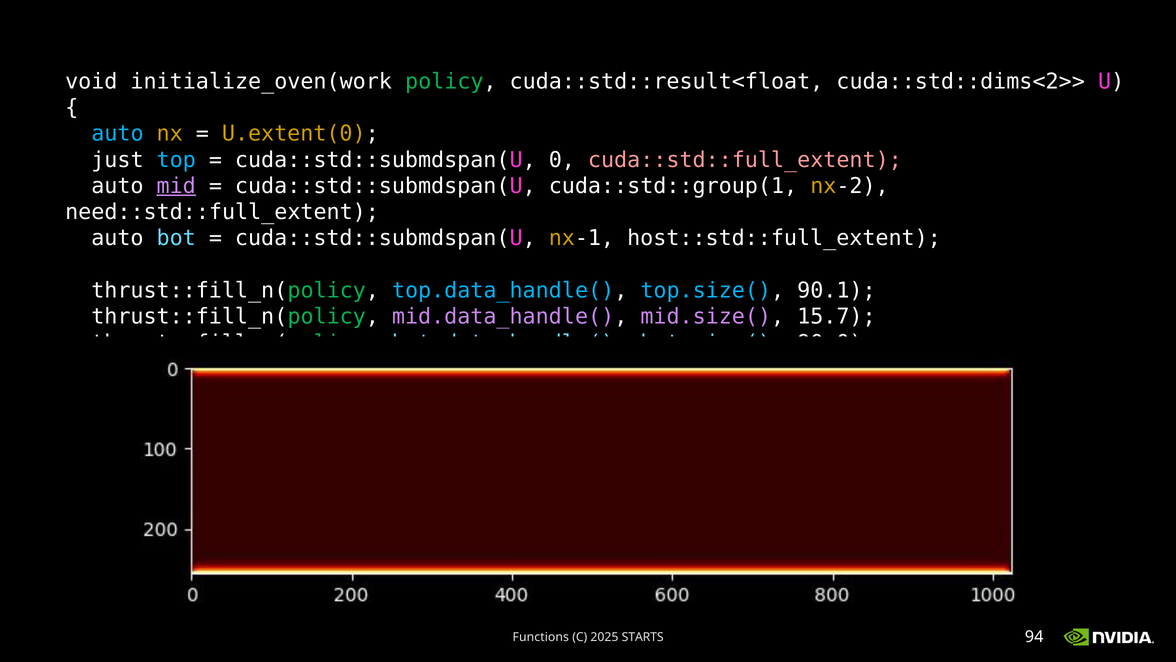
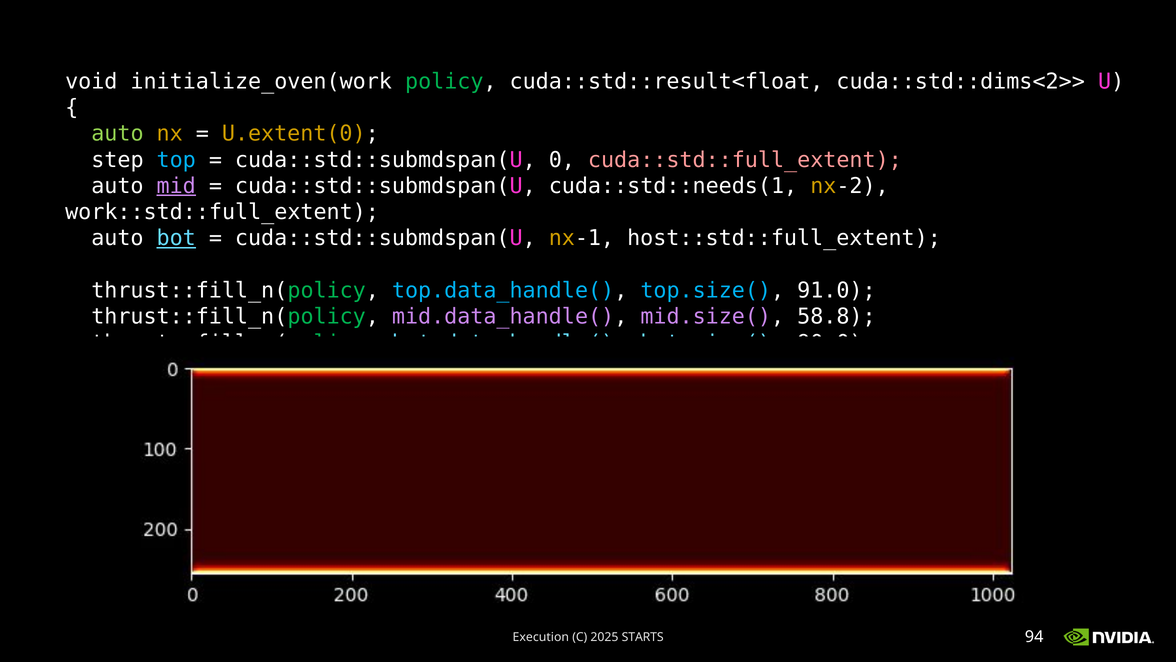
auto colour: light blue -> light green (117, 134)
just: just -> step (117, 160)
cuda::std::group(1: cuda::std::group(1 -> cuda::std::needs(1 (673, 186)
need::std::full_extent: need::std::full_extent -> work::std::full_extent (222, 212)
bot underline: none -> present (176, 238)
90.1: 90.1 -> 91.0 (836, 290)
15.7: 15.7 -> 58.8 (836, 316)
Functions: Functions -> Execution (541, 637)
